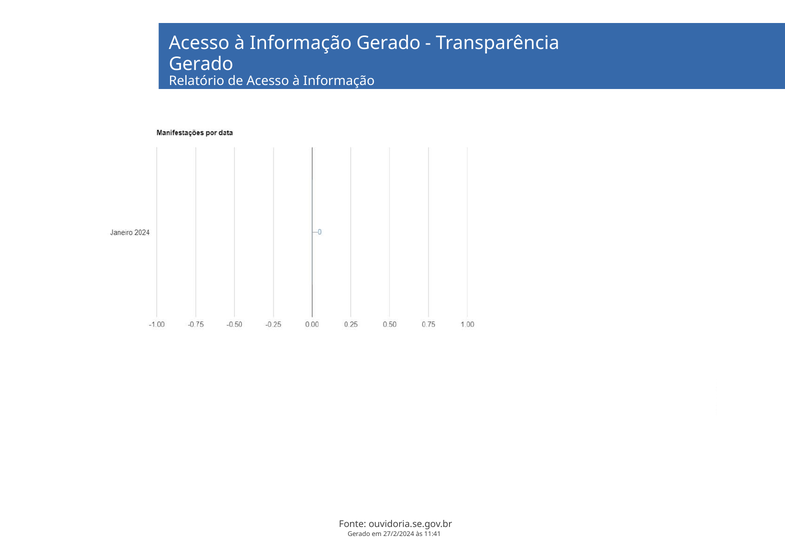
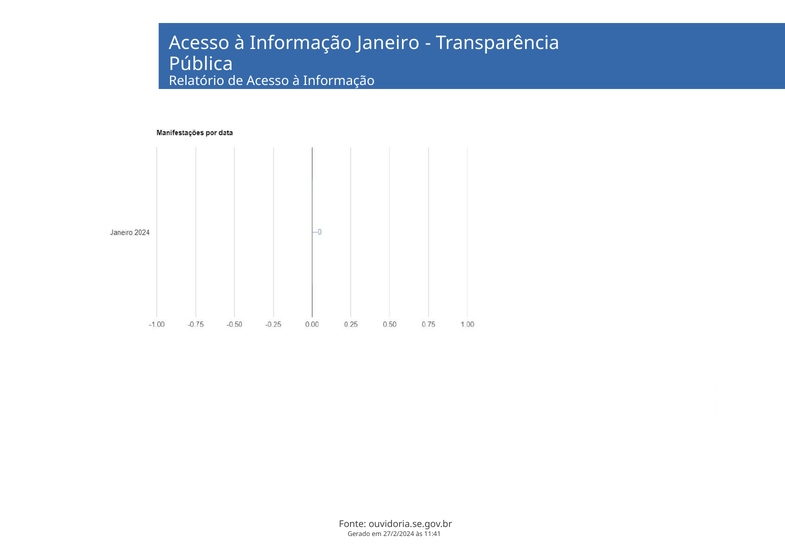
Informação Gerado: Gerado -> Janeiro (388, 43)
Gerado: Gerado -> Pública (201, 64)
